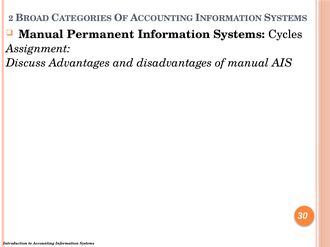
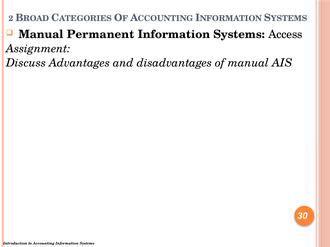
Cycles: Cycles -> Access (285, 35)
